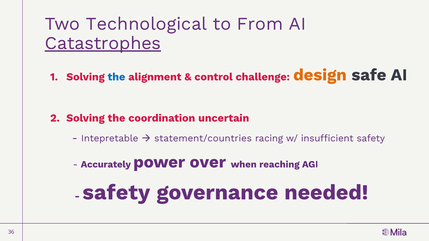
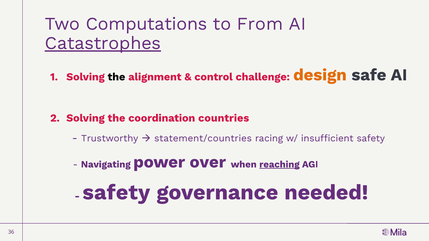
Technological: Technological -> Computations (147, 24)
the colour: blue -> black (116, 77)
uncertain: uncertain -> countries (224, 118)
Intepretable: Intepretable -> Trustworthy (110, 139)
Accurately: Accurately -> Navigating (106, 165)
reaching underline: none -> present (279, 165)
